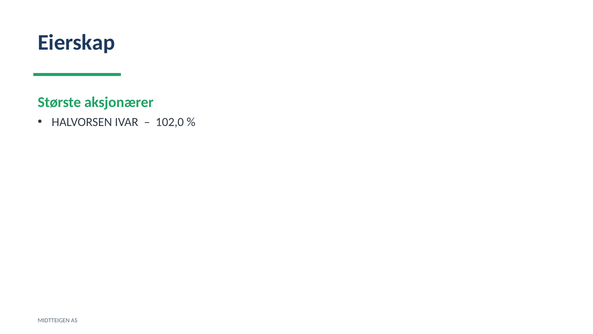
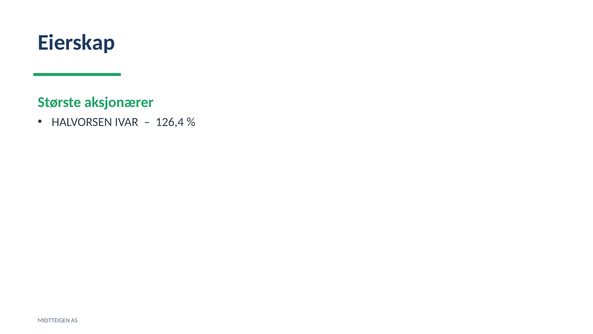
102,0: 102,0 -> 126,4 (170, 122)
